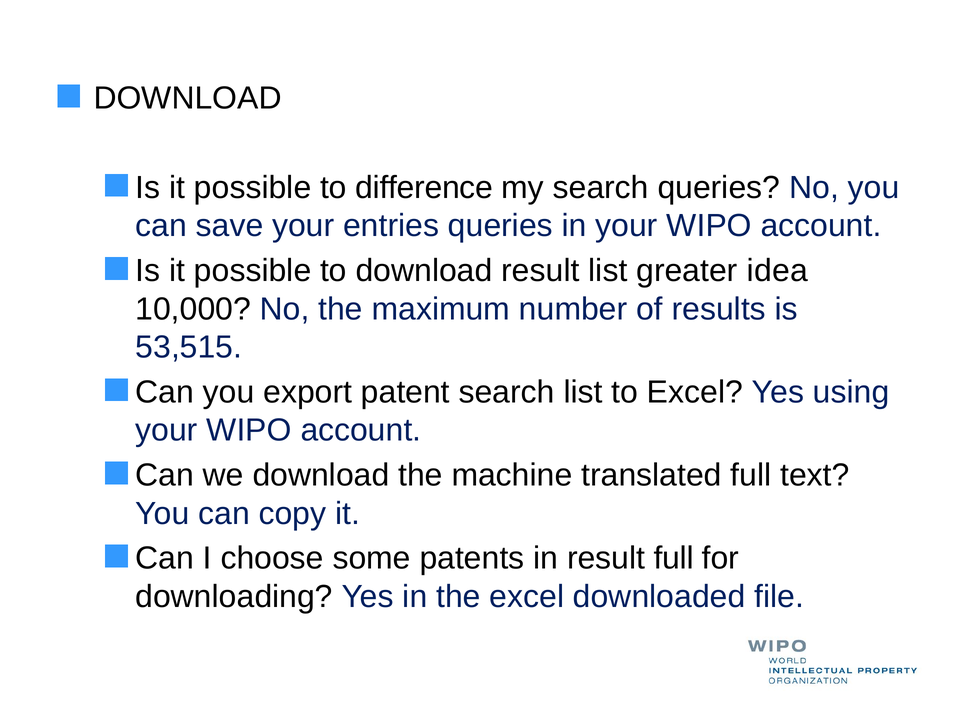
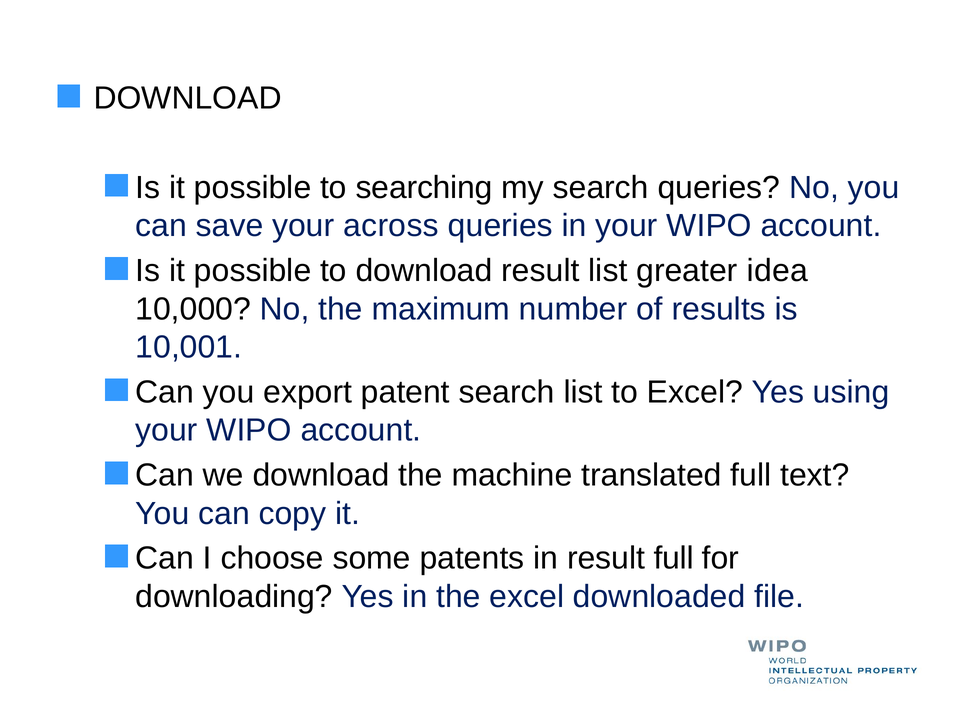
difference: difference -> searching (424, 188)
entries: entries -> across (391, 226)
53,515: 53,515 -> 10,001 (189, 347)
